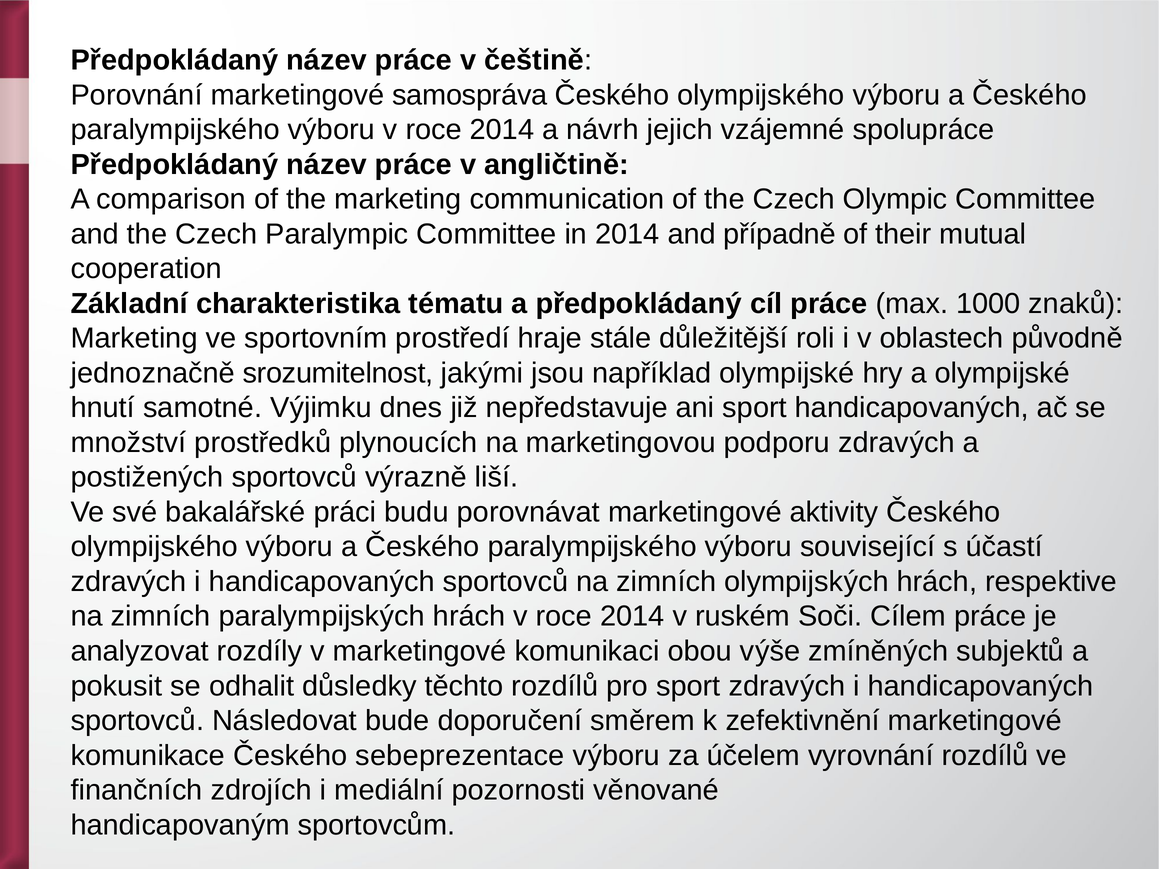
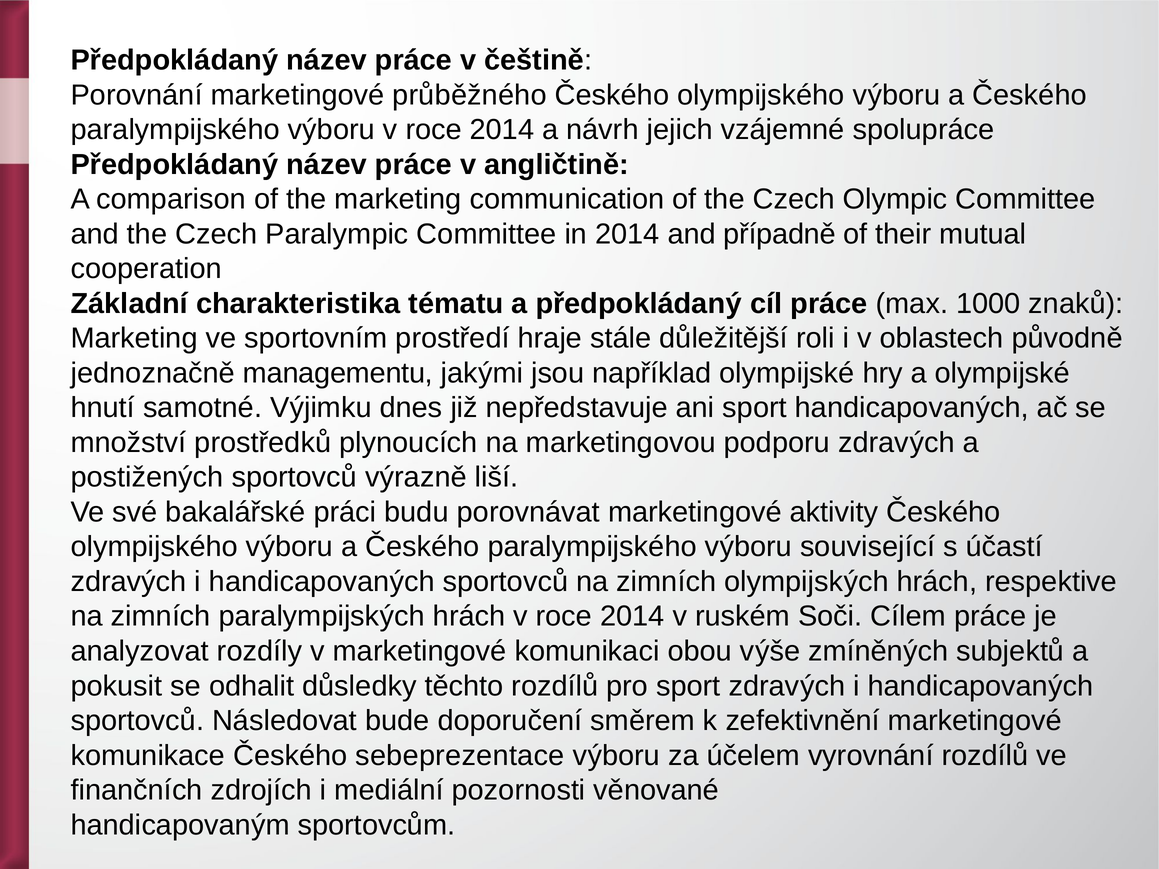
samospráva: samospráva -> průběžného (470, 95)
srozumitelnost: srozumitelnost -> managementu (338, 373)
